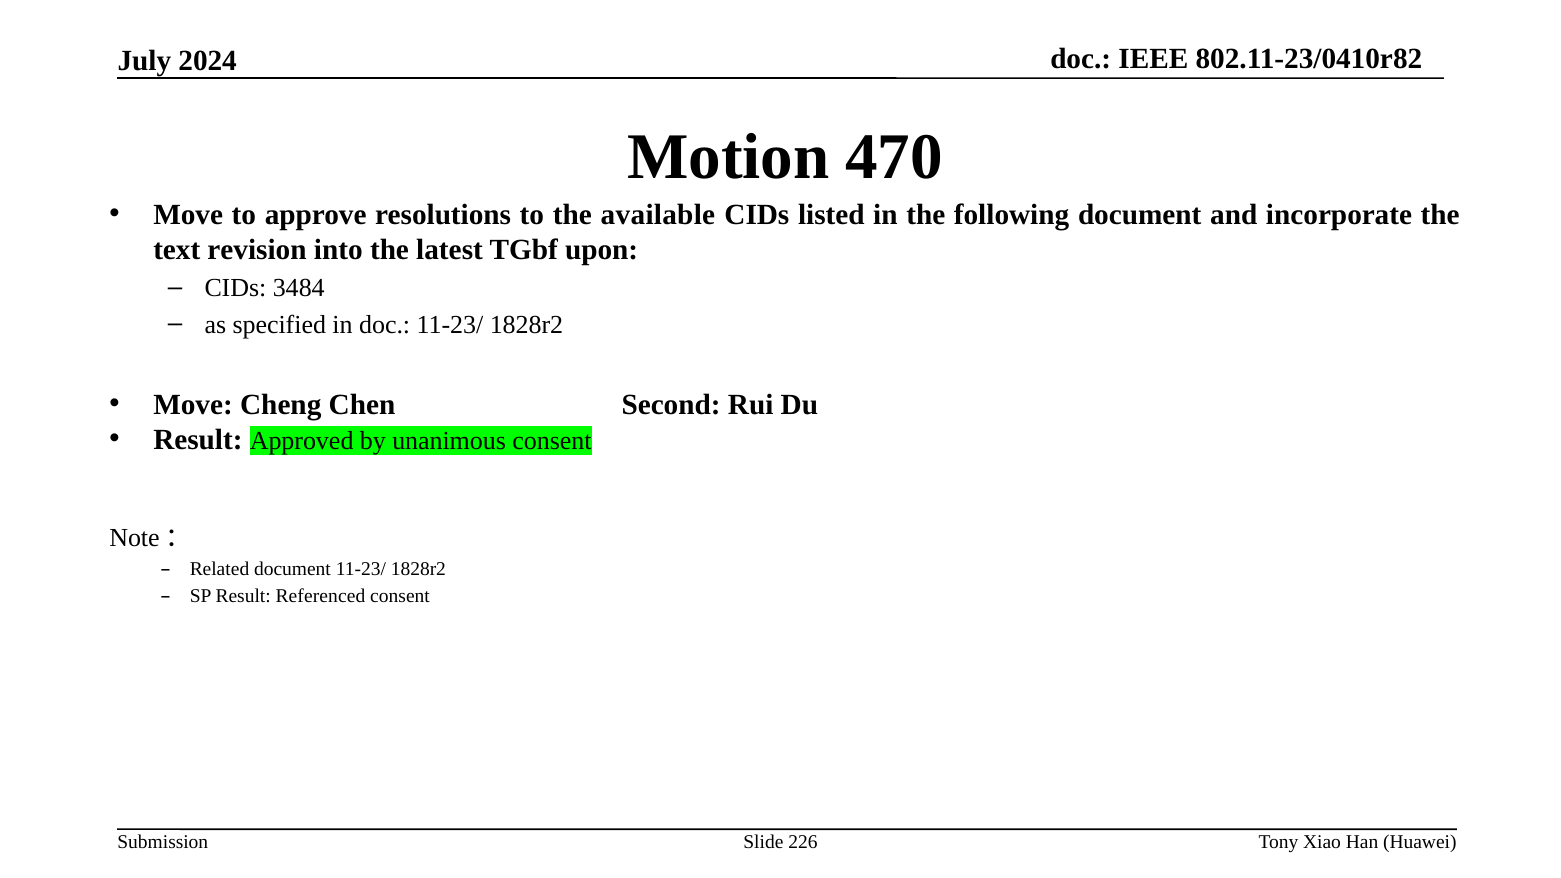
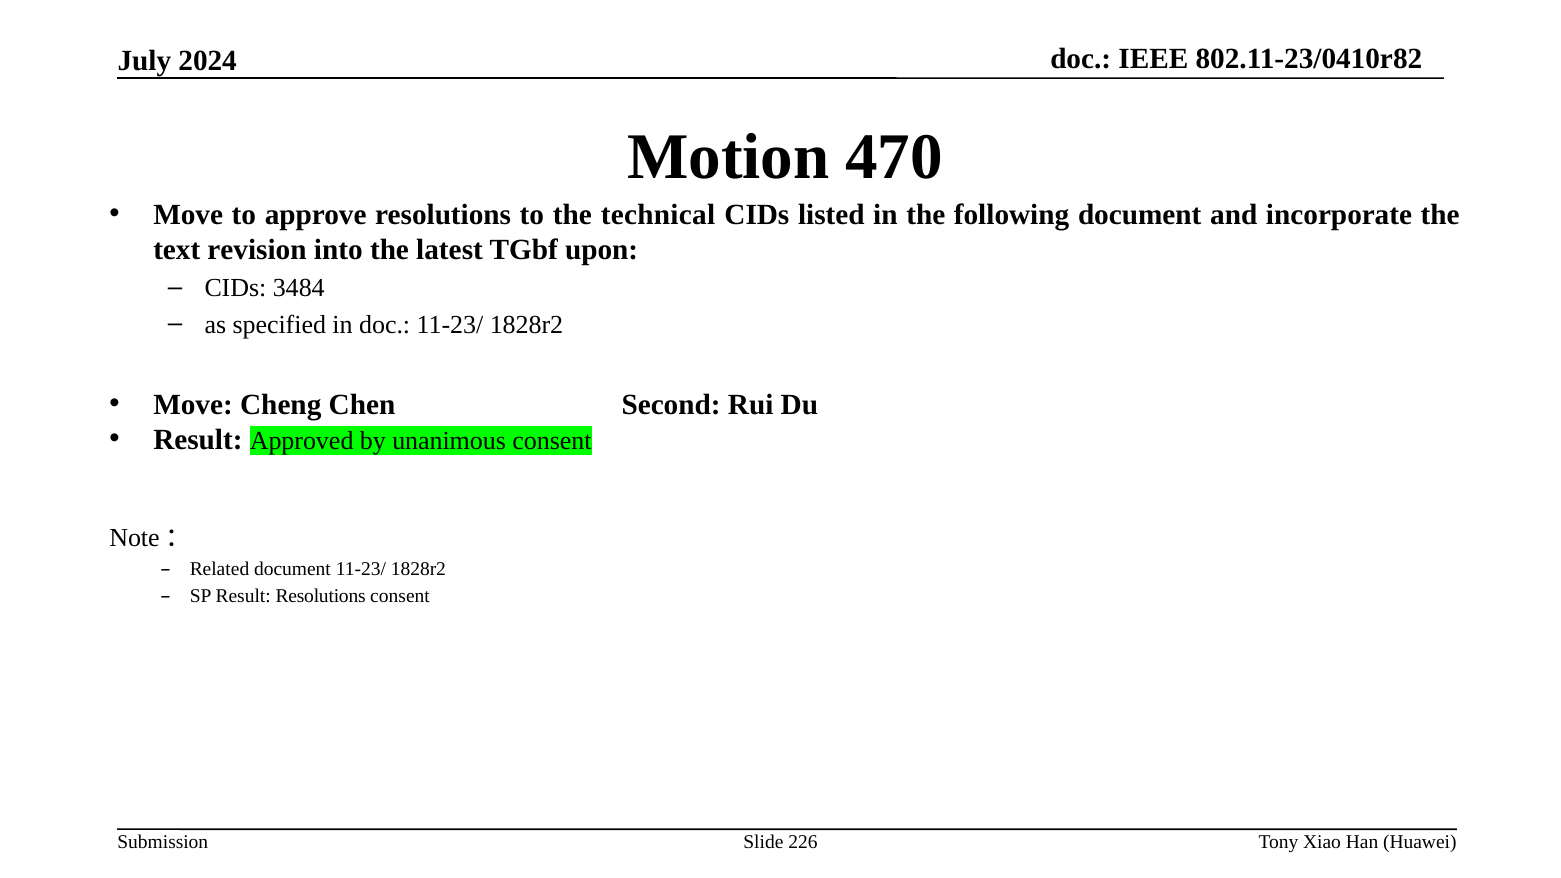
available: available -> technical (658, 215)
Result Referenced: Referenced -> Resolutions (321, 596)
